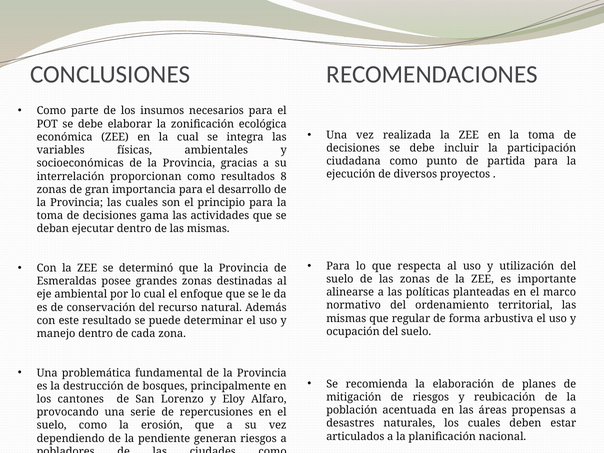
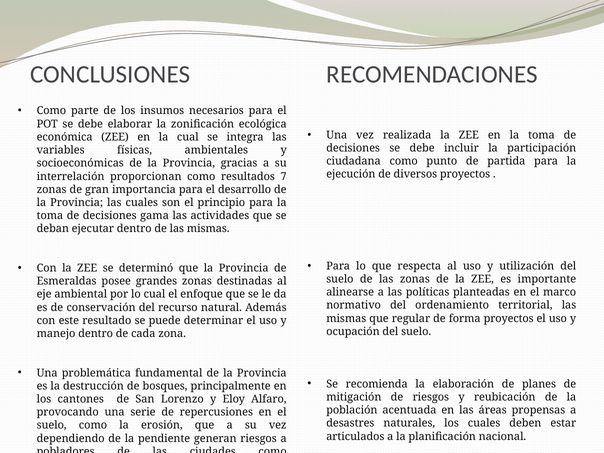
8: 8 -> 7 (284, 176)
forma arbustiva: arbustiva -> proyectos (509, 318)
